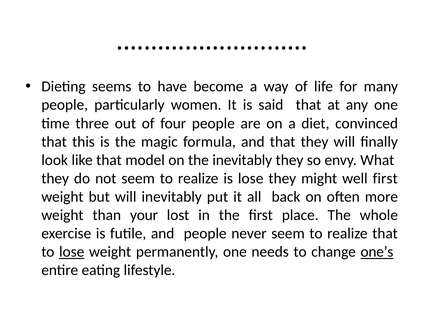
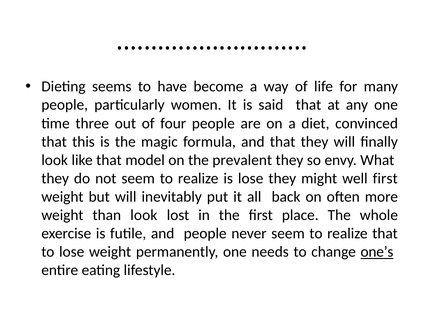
the inevitably: inevitably -> prevalent (242, 160)
than your: your -> look (144, 215)
lose underline: present -> none (72, 252)
